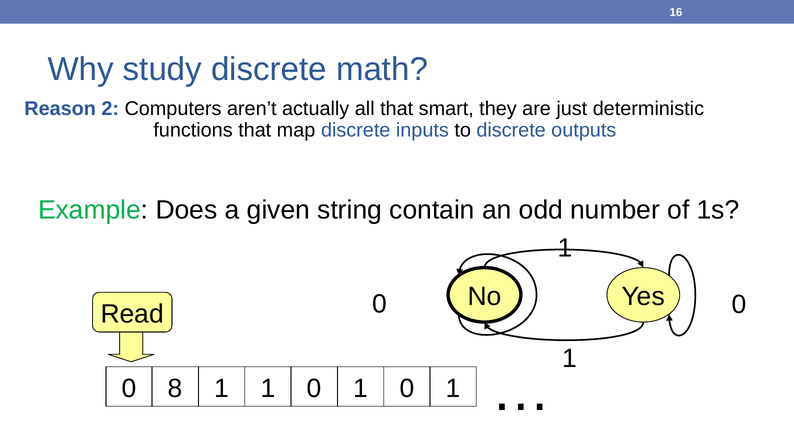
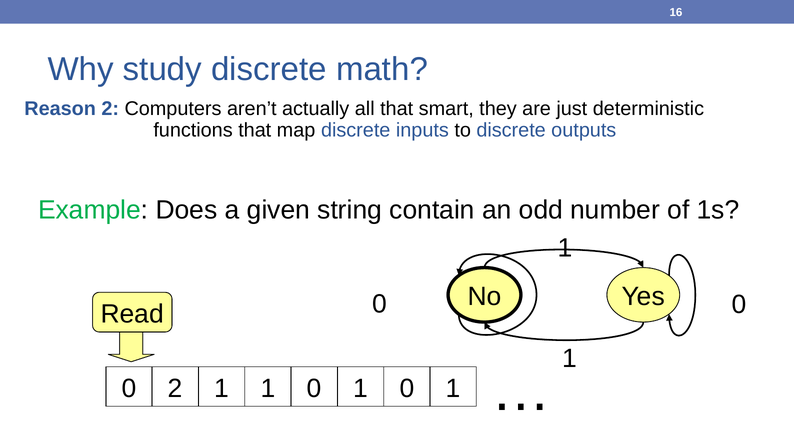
0 8: 8 -> 2 (175, 389)
